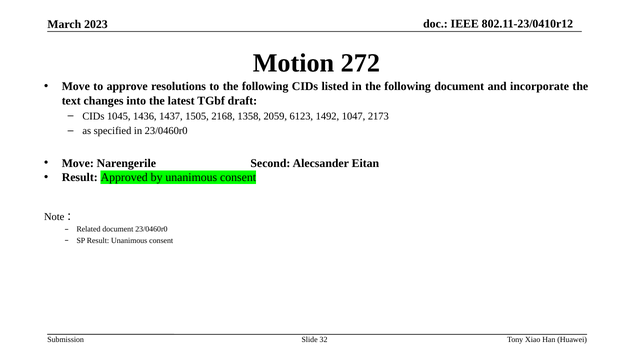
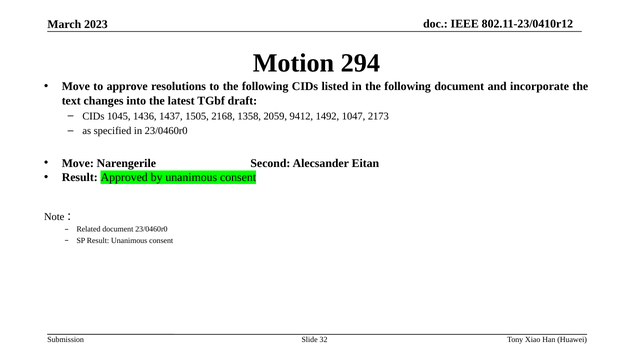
272: 272 -> 294 (360, 63)
6123: 6123 -> 9412 (301, 116)
